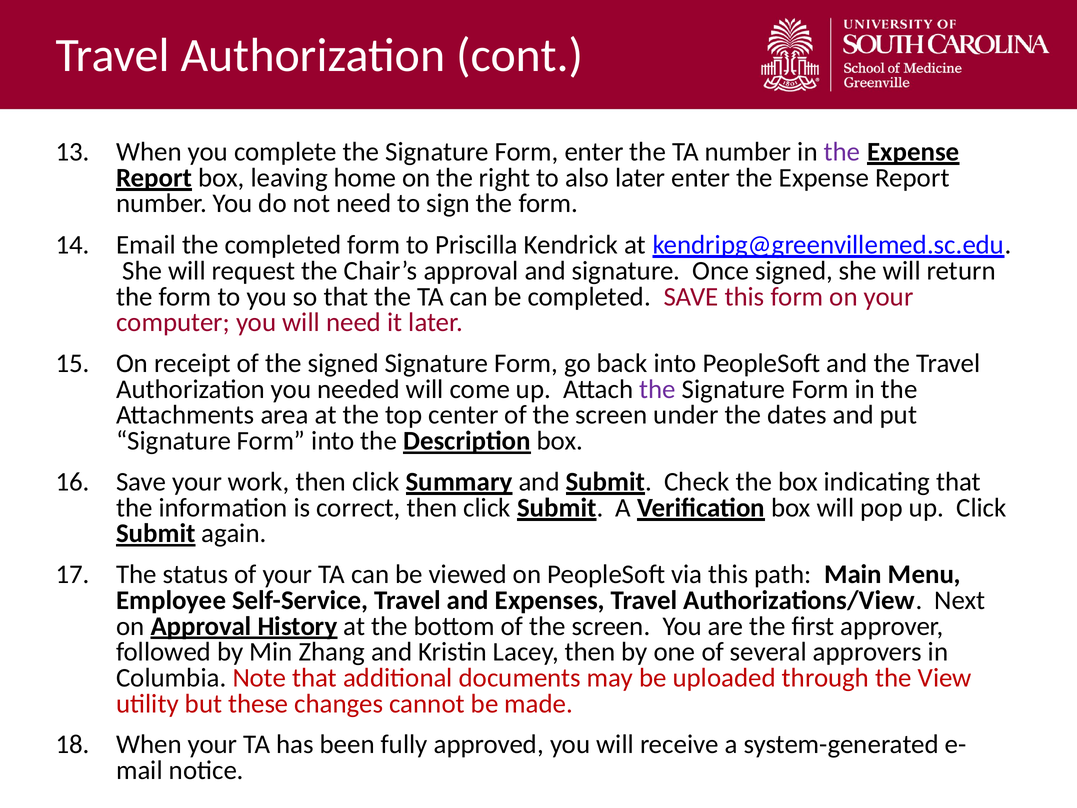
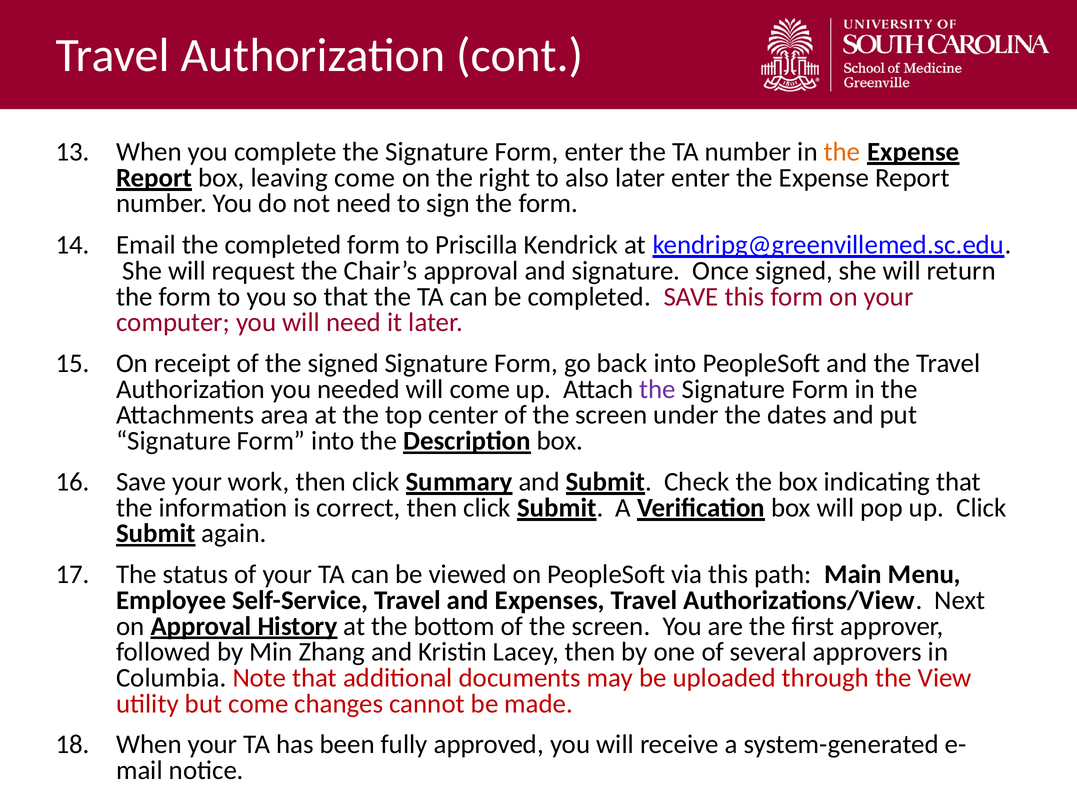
the colour: purple -> orange (842, 152)
leaving home: home -> come (365, 178)
but these: these -> come (258, 704)
